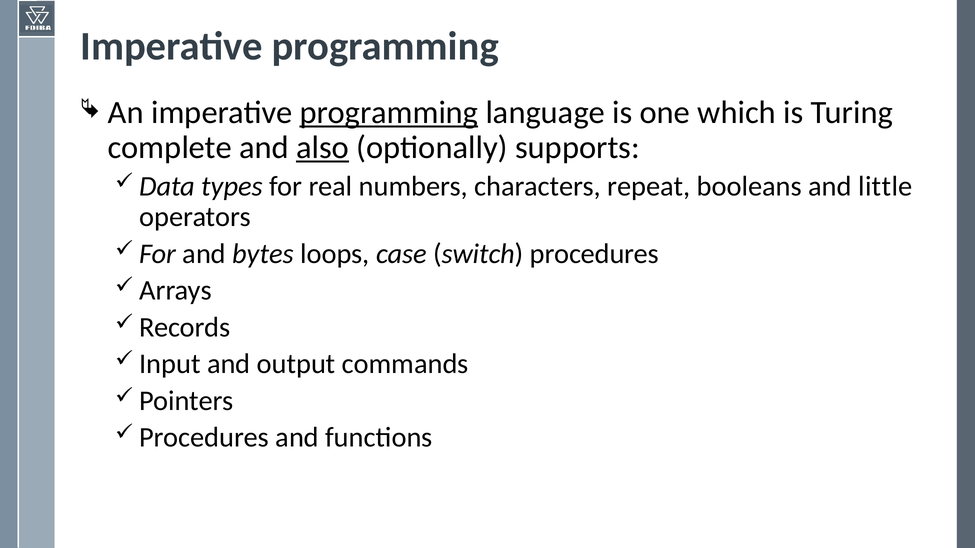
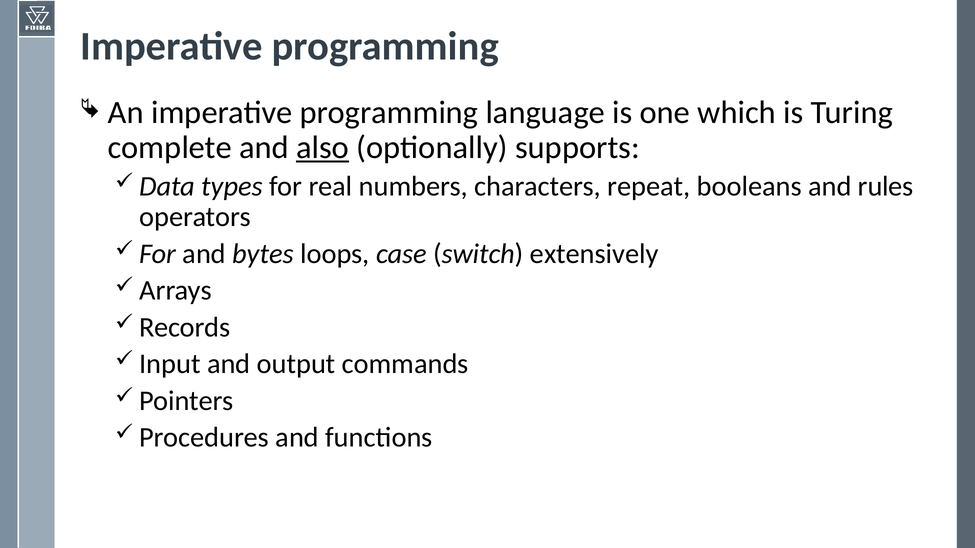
programming underline: present -> none (389, 112)
little: little -> rules (886, 187)
procedures: procedures -> extensively (594, 254)
